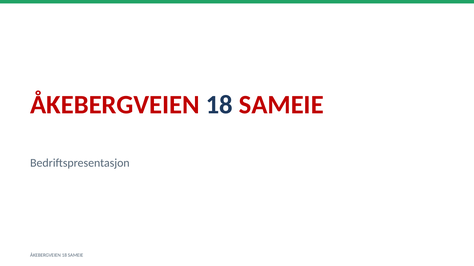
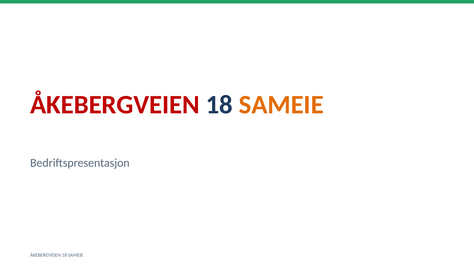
SAMEIE colour: red -> orange (281, 105)
